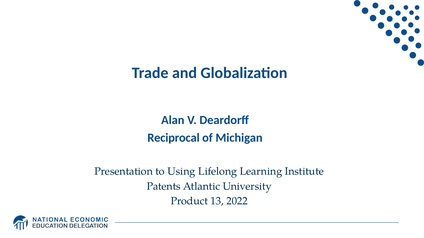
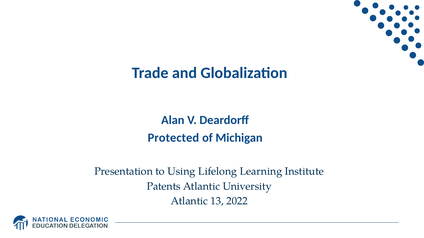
Reciprocal: Reciprocal -> Protected (173, 138)
Product: Product -> Atlantic (189, 201)
